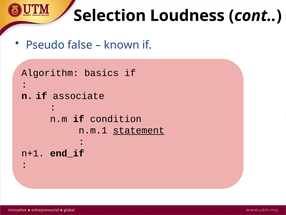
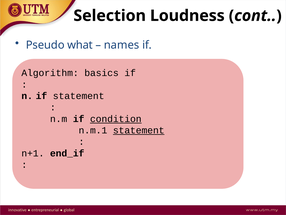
false: false -> what (80, 45)
known: known -> names (122, 45)
if associate: associate -> statement (79, 96)
condition underline: none -> present (116, 119)
